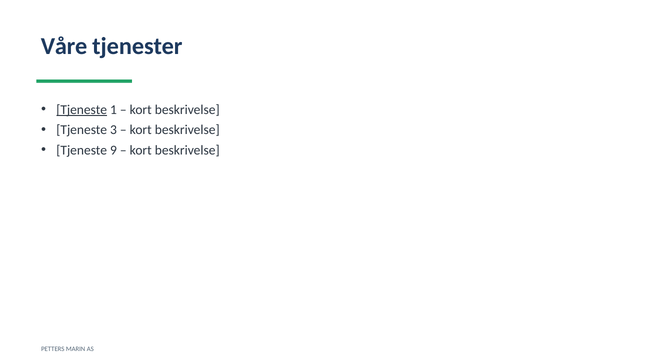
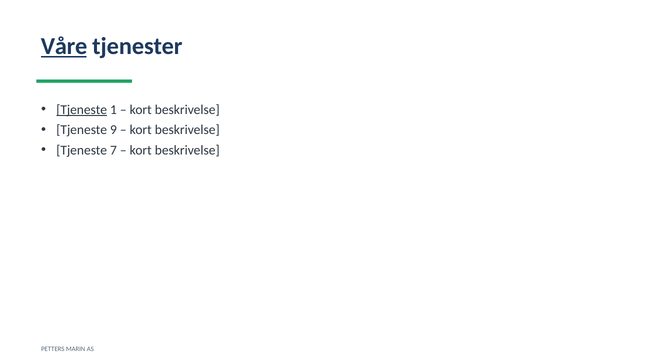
Våre underline: none -> present (64, 46)
3: 3 -> 9 (113, 130)
9: 9 -> 7 (113, 150)
